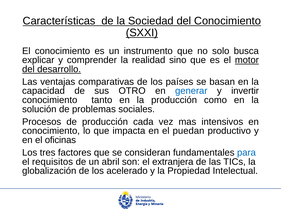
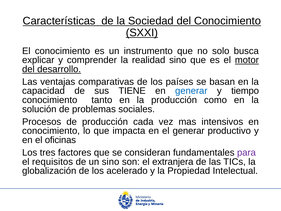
OTRO: OTRO -> TIENE (132, 91)
invertir: invertir -> tiempo (245, 91)
el puedan: puedan -> generar (189, 131)
para colour: blue -> purple (246, 152)
un abril: abril -> sino (111, 162)
